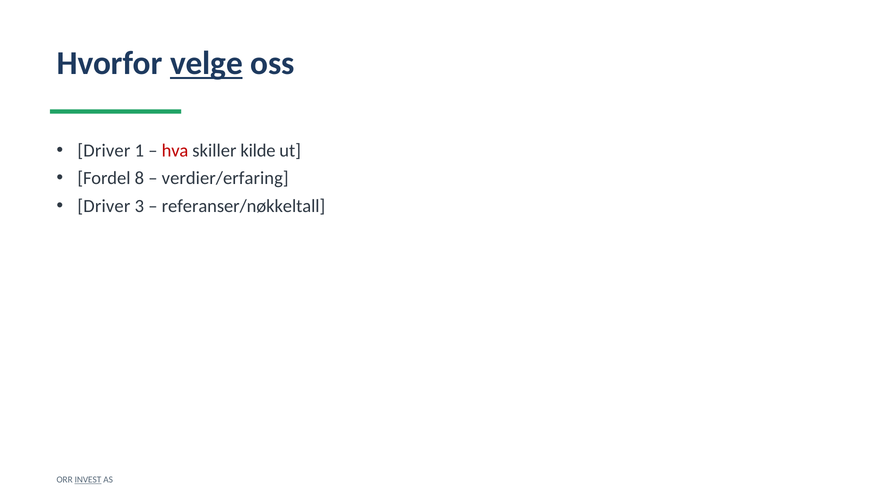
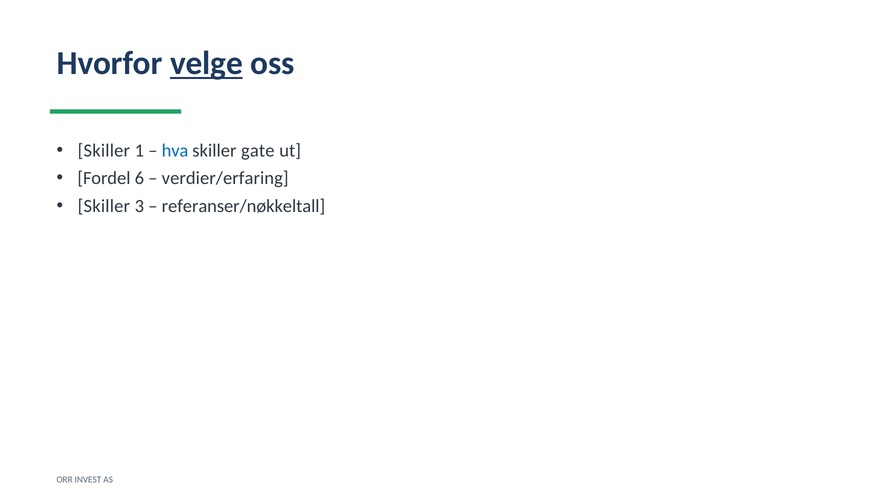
Driver: Driver -> Skiller (104, 151)
hva colour: red -> blue (175, 151)
kilde: kilde -> gate (258, 151)
8: 8 -> 6 (139, 178)
Driver: Driver -> Skiller (104, 206)
INVEST underline: present -> none (88, 480)
